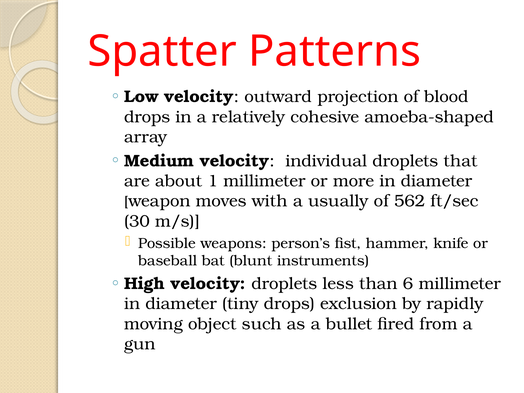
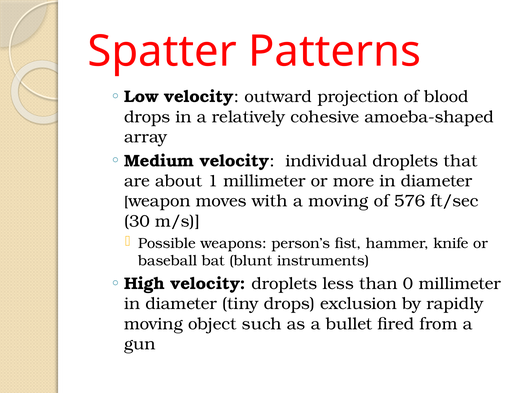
a usually: usually -> moving (338, 201)
562: 562 -> 576 (410, 201)
6: 6 -> 0 (408, 284)
